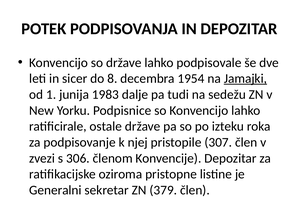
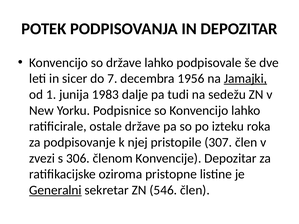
8: 8 -> 7 (112, 79)
1954: 1954 -> 1956 (191, 79)
Generalni underline: none -> present (55, 190)
379: 379 -> 546 (163, 190)
